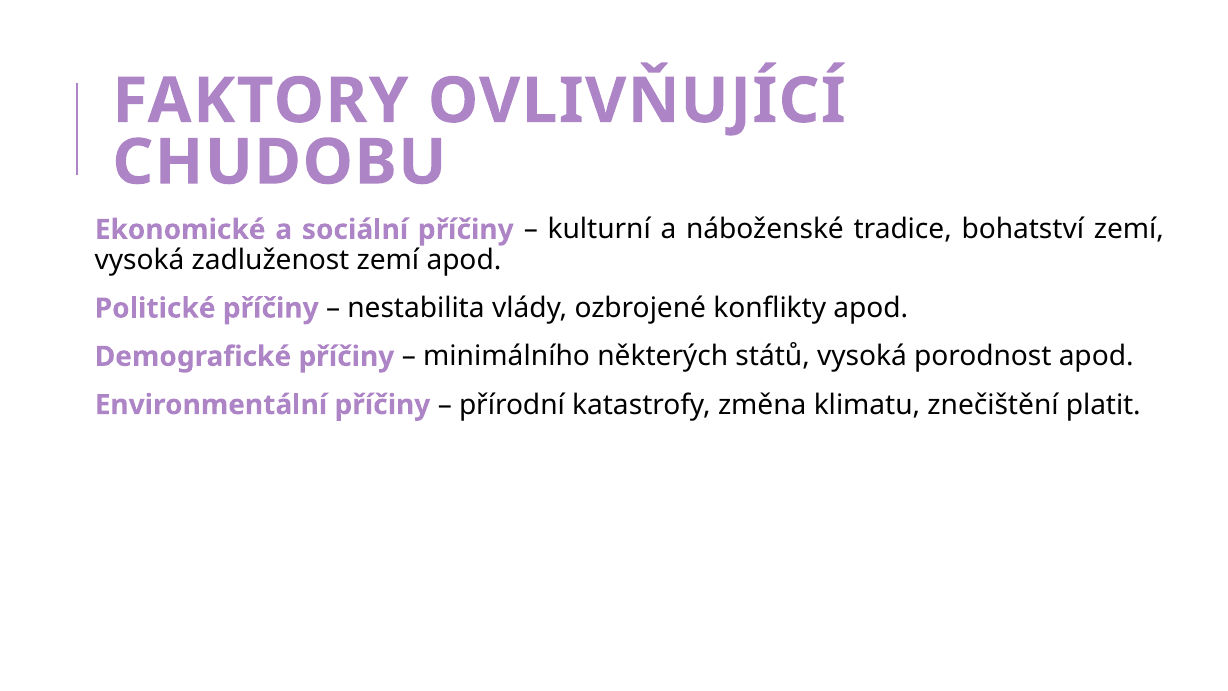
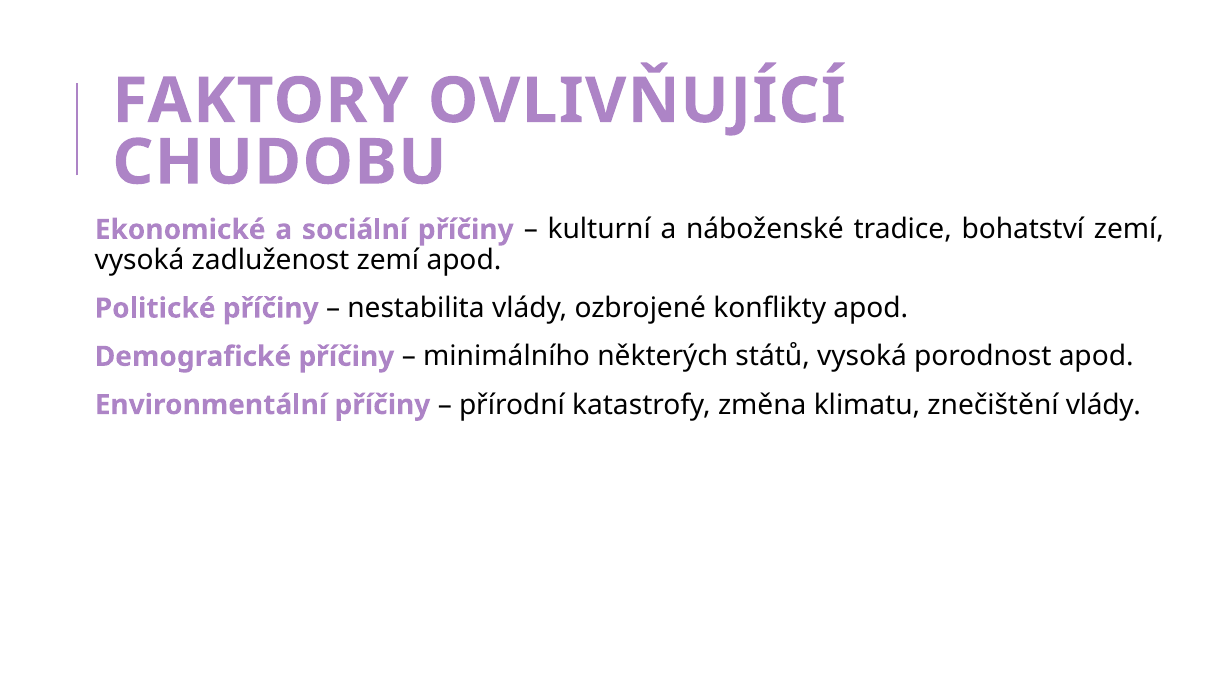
znečištění platit: platit -> vlády (1103, 405)
